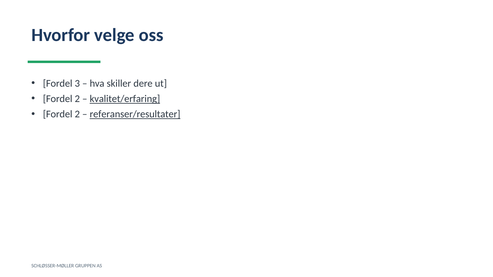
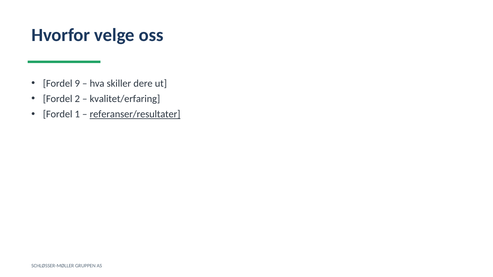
3: 3 -> 9 (77, 83)
kvalitet/erfaring underline: present -> none (125, 99)
2: 2 -> 1 (77, 114)
